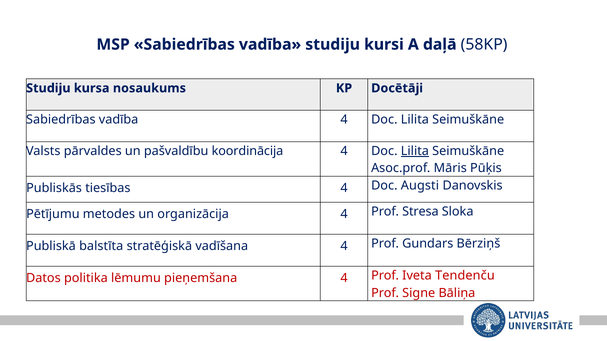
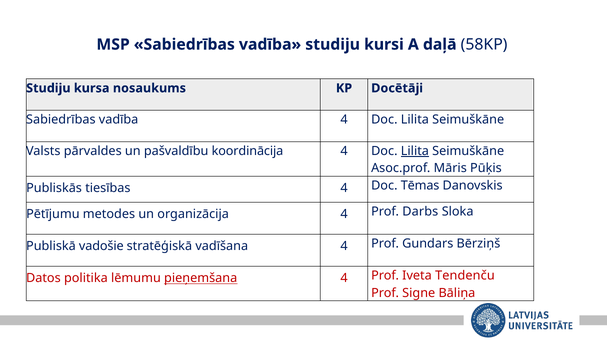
Augsti: Augsti -> Tēmas (420, 186)
Stresa: Stresa -> Darbs (420, 212)
balstīta: balstīta -> vadošie (101, 246)
pieņemšana underline: none -> present (201, 279)
